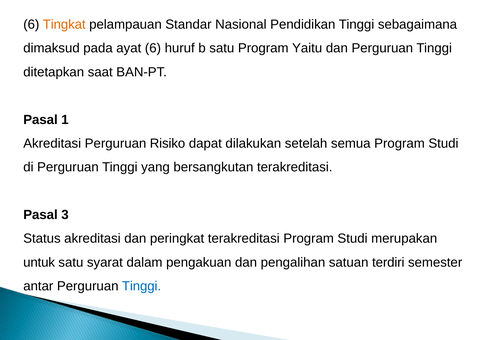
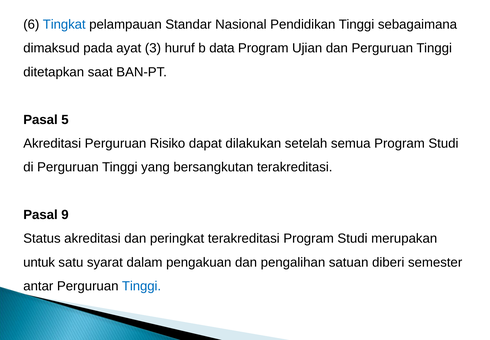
Tingkat colour: orange -> blue (64, 24)
ayat 6: 6 -> 3 (153, 48)
b satu: satu -> data (222, 48)
Yaitu: Yaitu -> Ujian (307, 48)
1: 1 -> 5 (65, 119)
3: 3 -> 9 (65, 214)
terdiri: terdiri -> diberi (388, 262)
